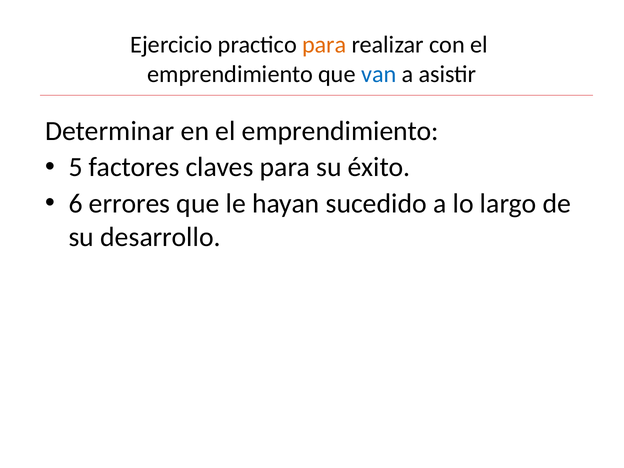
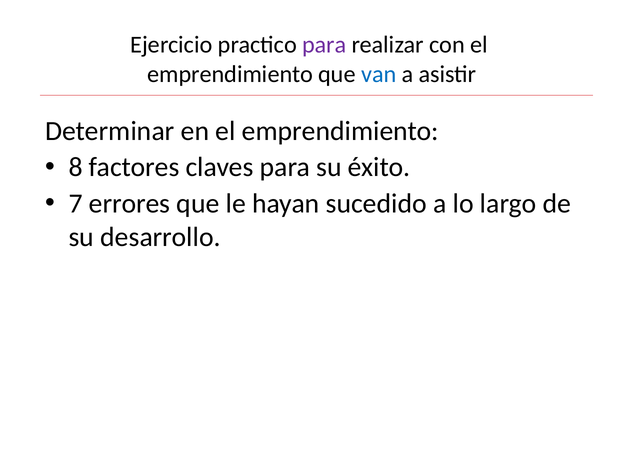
para colour: orange -> purple (324, 45)
5: 5 -> 8 (76, 167)
6: 6 -> 7 (76, 204)
